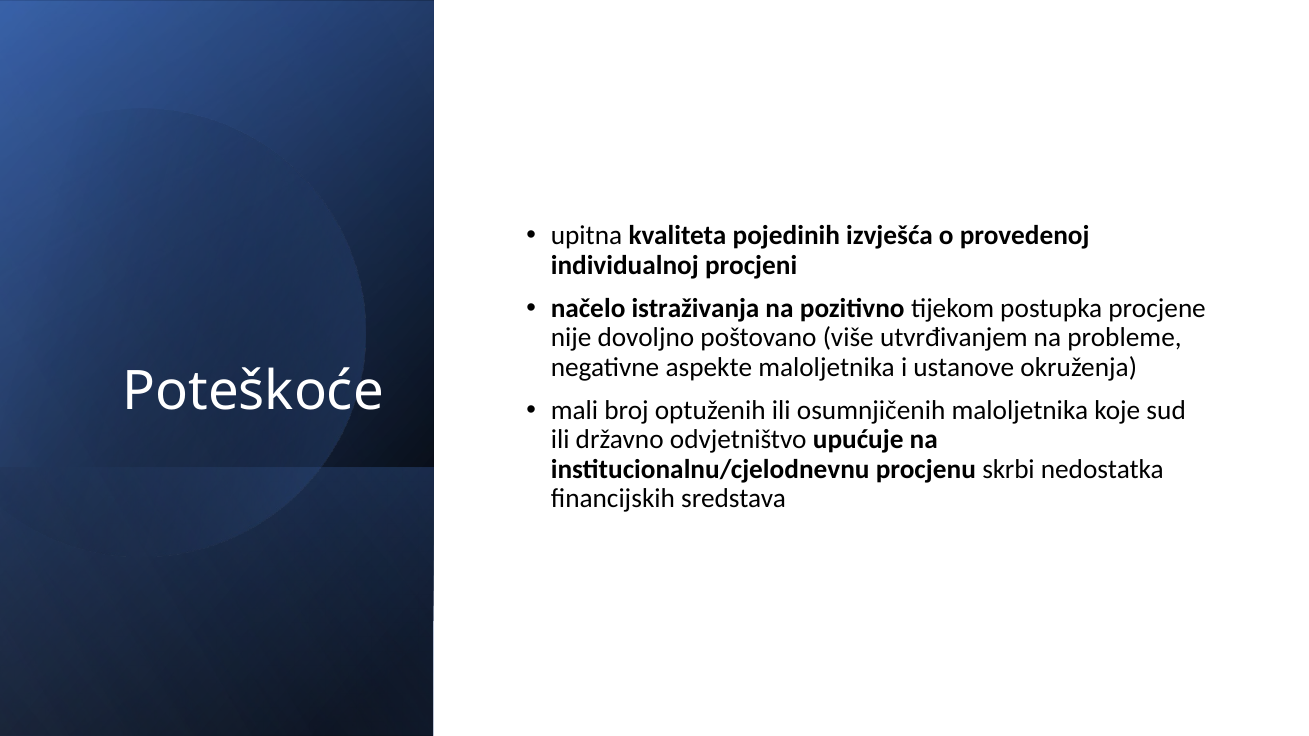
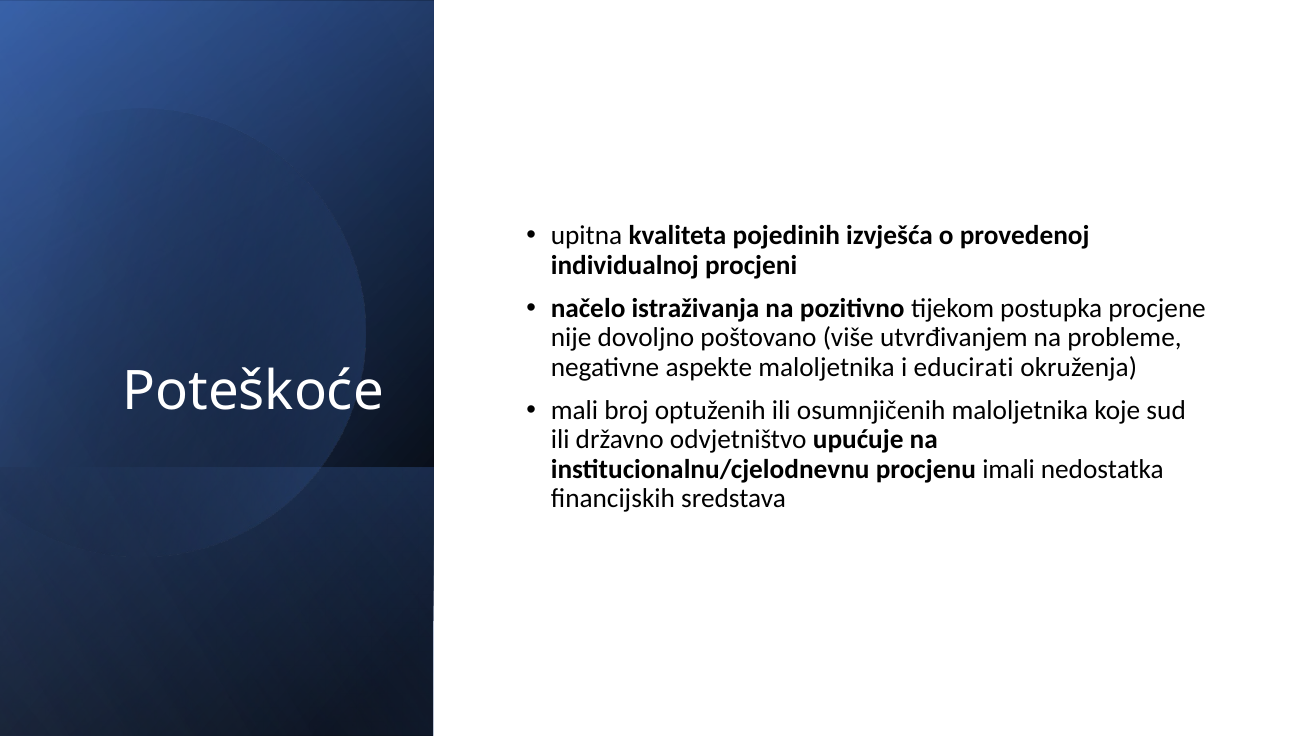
ustanove: ustanove -> educirati (964, 367)
skrbi: skrbi -> imali (1009, 469)
